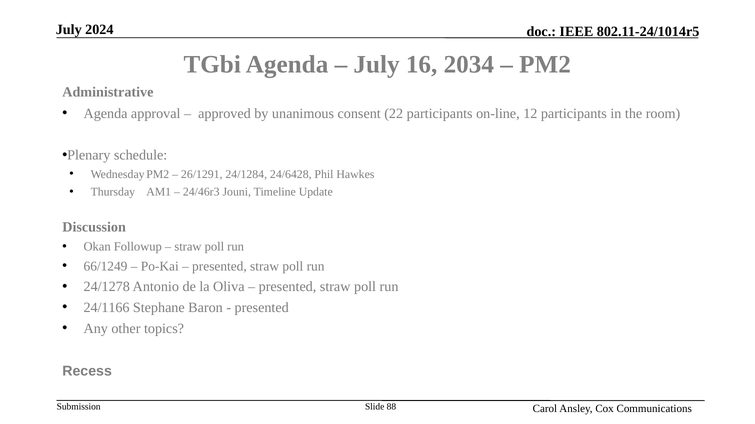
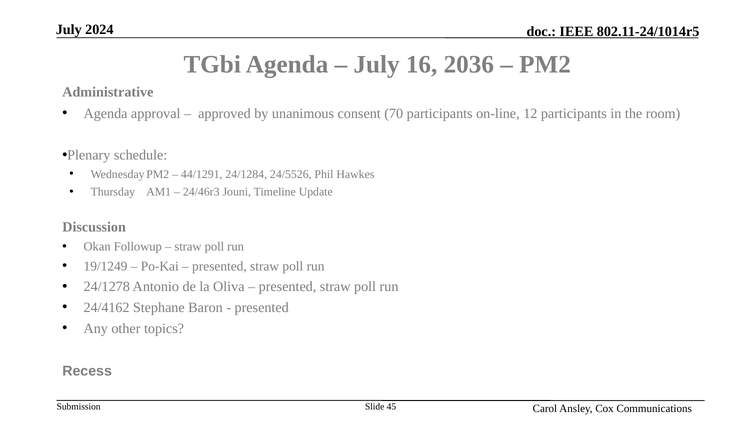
2034: 2034 -> 2036 (469, 64)
22: 22 -> 70 (394, 114)
26/1291: 26/1291 -> 44/1291 (202, 174)
24/6428: 24/6428 -> 24/5526 (291, 174)
66/1249: 66/1249 -> 19/1249 (105, 267)
24/1166: 24/1166 -> 24/4162 (107, 308)
88: 88 -> 45 (391, 407)
